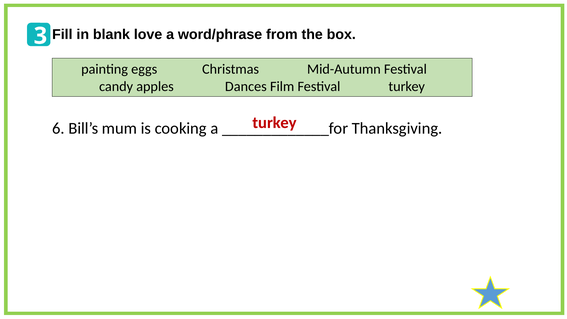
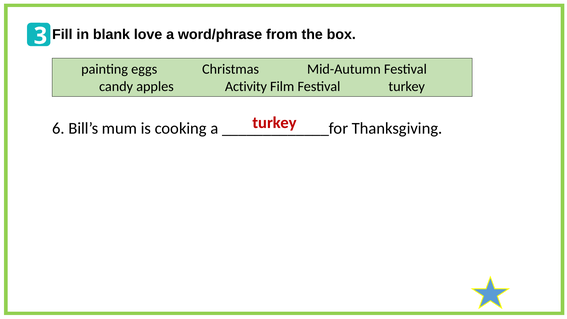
Dances: Dances -> Activity (246, 86)
